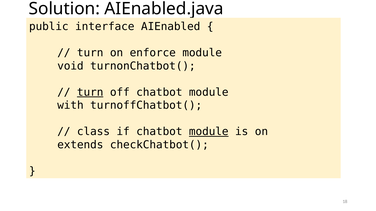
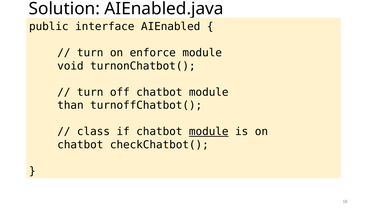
turn underline: present -> none (90, 92)
with: with -> than (70, 106)
extends: extends -> chatbot (80, 145)
